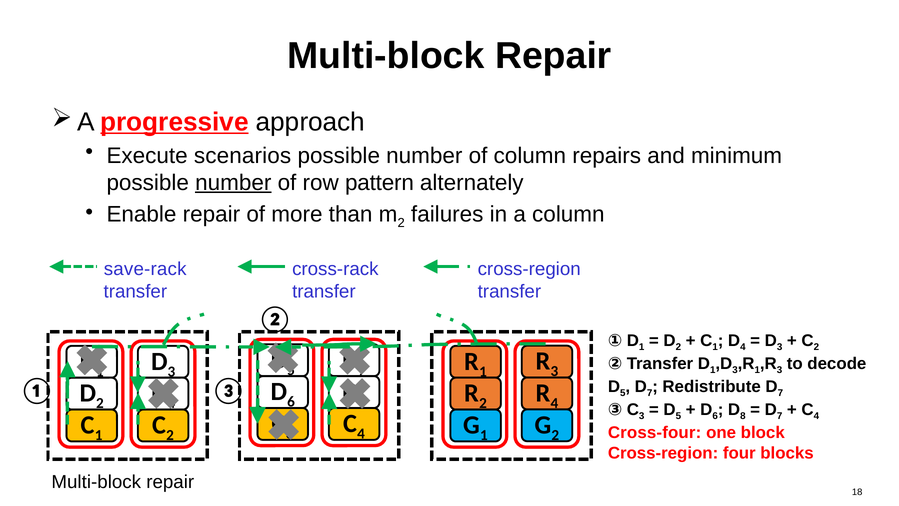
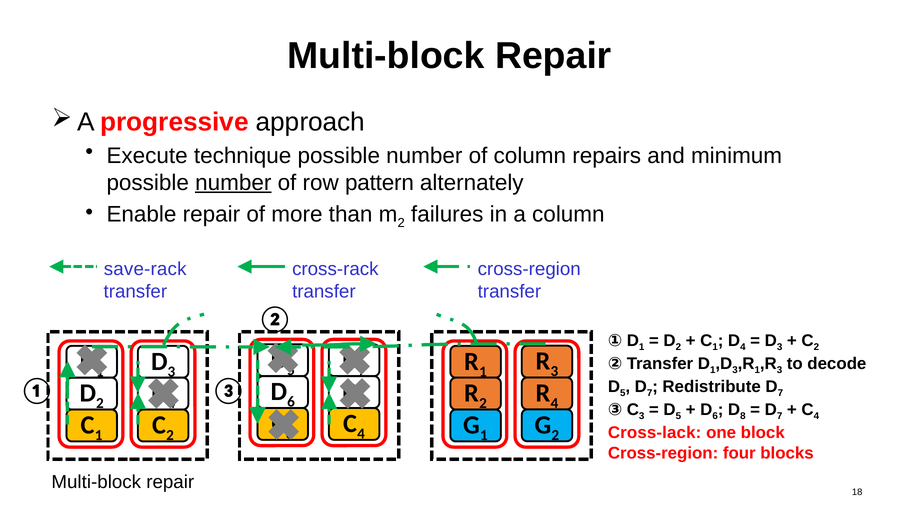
progressive underline: present -> none (174, 122)
scenarios: scenarios -> technique (243, 156)
Cross-four: Cross-four -> Cross-lack (655, 433)
